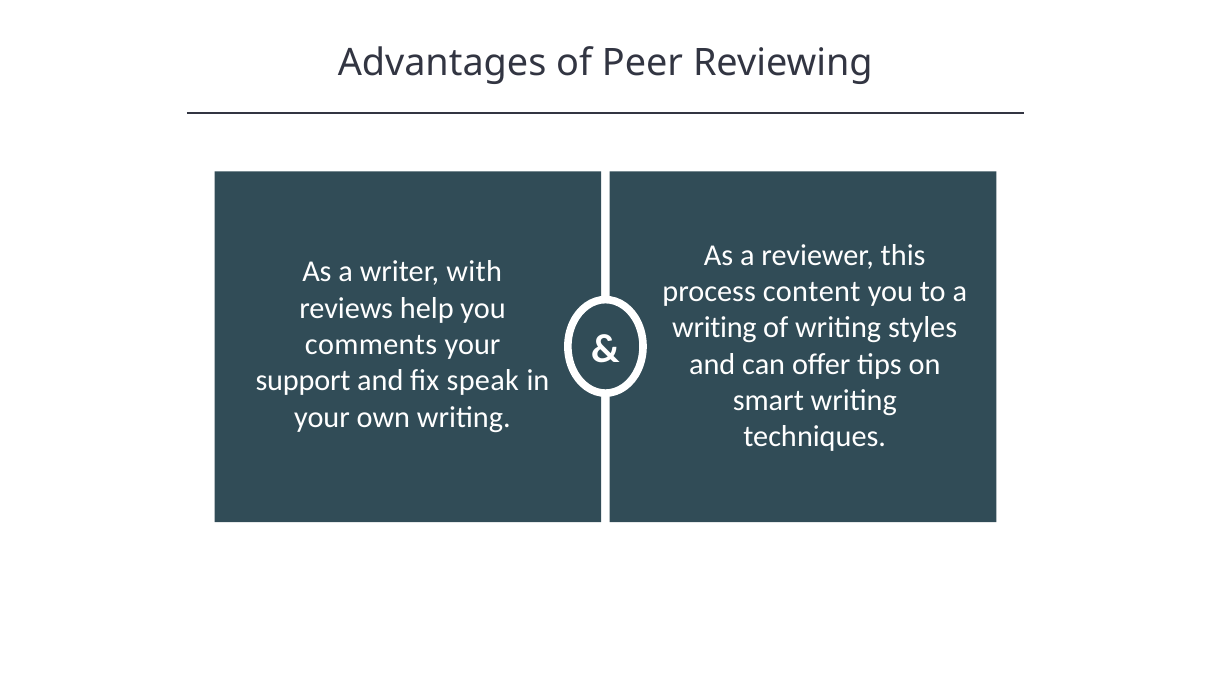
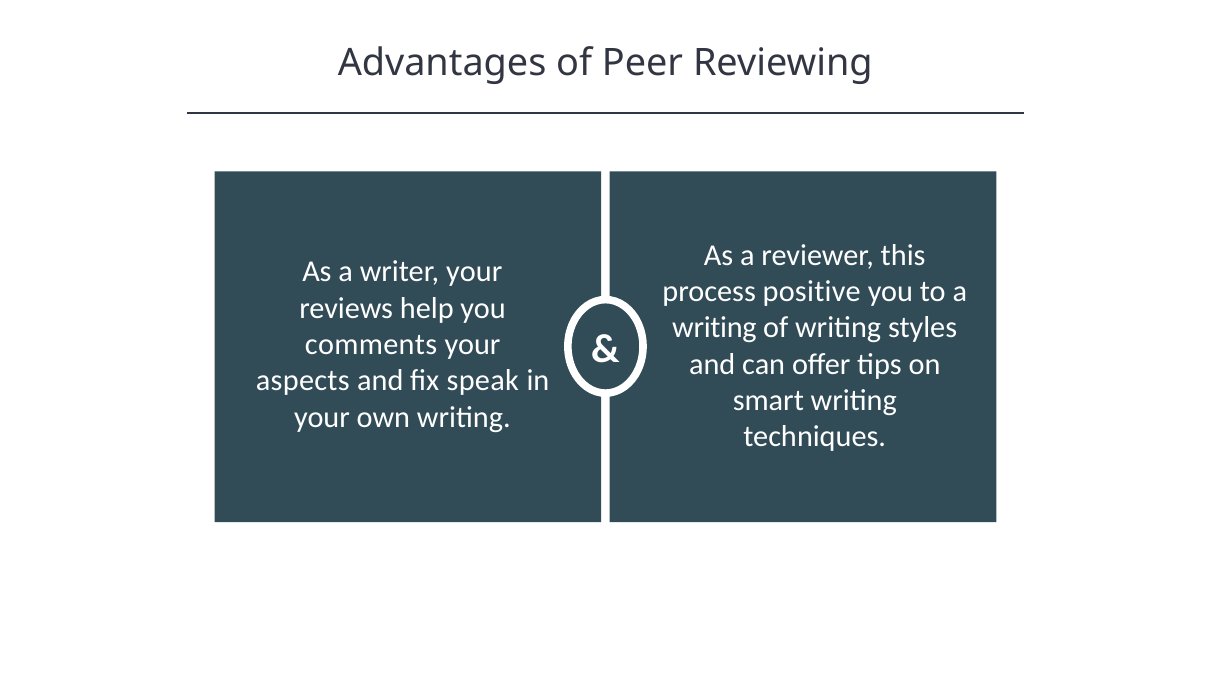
writer with: with -> your (474, 272)
content: content -> positive (812, 292)
support: support -> aspects (303, 381)
